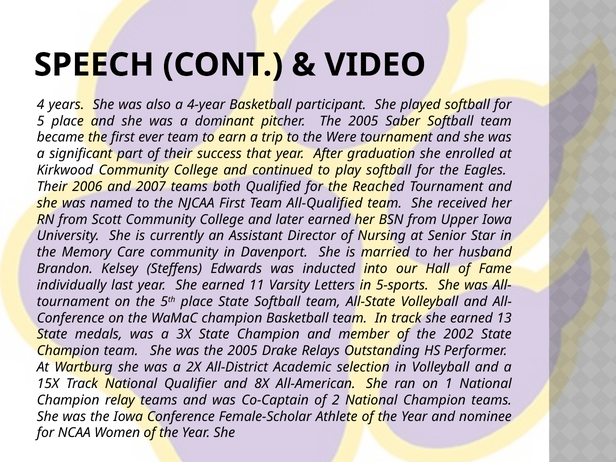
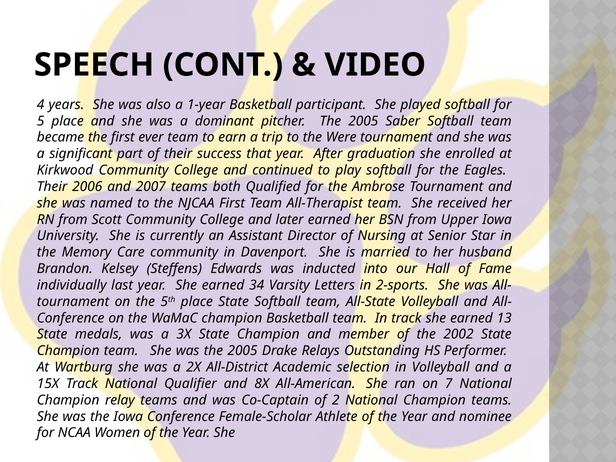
4-year: 4-year -> 1-year (206, 105)
Reached: Reached -> Ambrose (378, 187)
All-Qualified: All-Qualified -> All-Therapist (325, 203)
11: 11 -> 34 (257, 285)
5-sports: 5-sports -> 2-sports (402, 285)
1: 1 -> 7 (449, 384)
